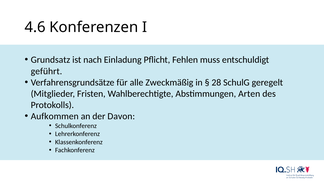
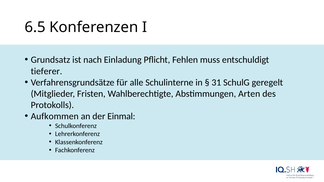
4.6: 4.6 -> 6.5 (35, 27)
geführt: geführt -> tieferer (47, 71)
Zweckmäßig: Zweckmäßig -> Schulinterne (169, 83)
28: 28 -> 31 (216, 83)
Davon: Davon -> Einmal (121, 117)
